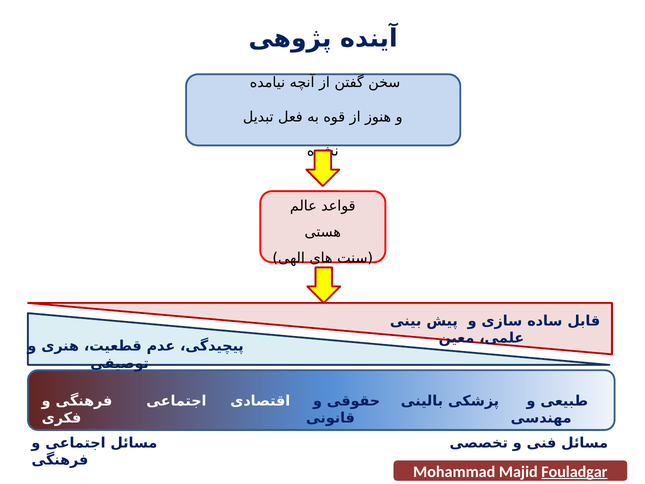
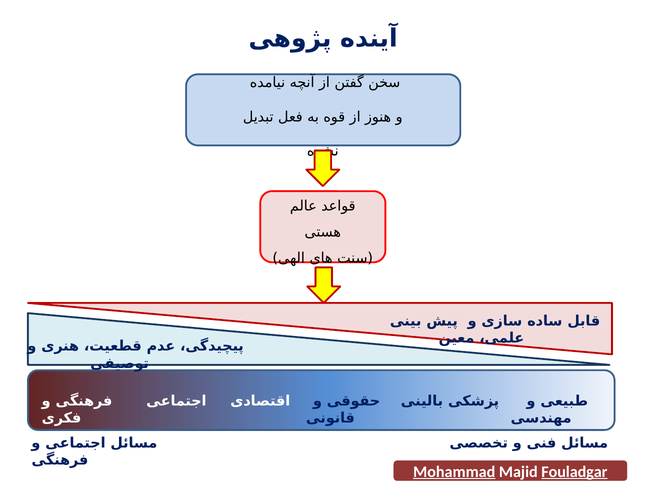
Mohammad underline: none -> present (454, 472)
